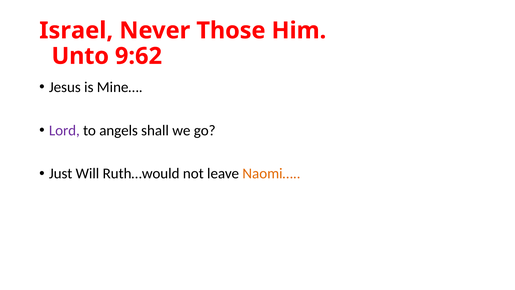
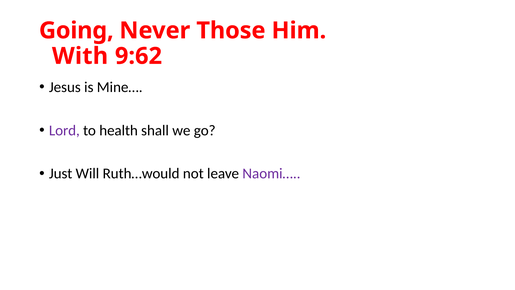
Israel: Israel -> Going (76, 31)
Unto: Unto -> With (80, 56)
angels: angels -> health (119, 130)
Naomi… colour: orange -> purple (271, 173)
